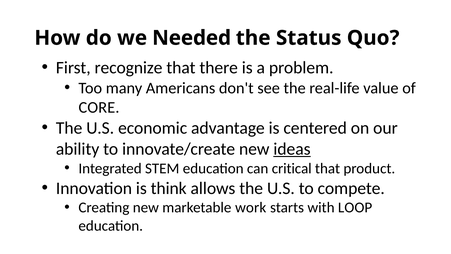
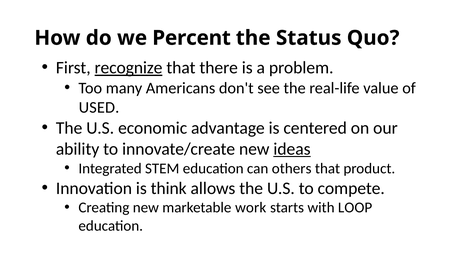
Needed: Needed -> Percent (192, 38)
recognize underline: none -> present (129, 68)
CORE: CORE -> USED (99, 107)
critical: critical -> others (292, 168)
